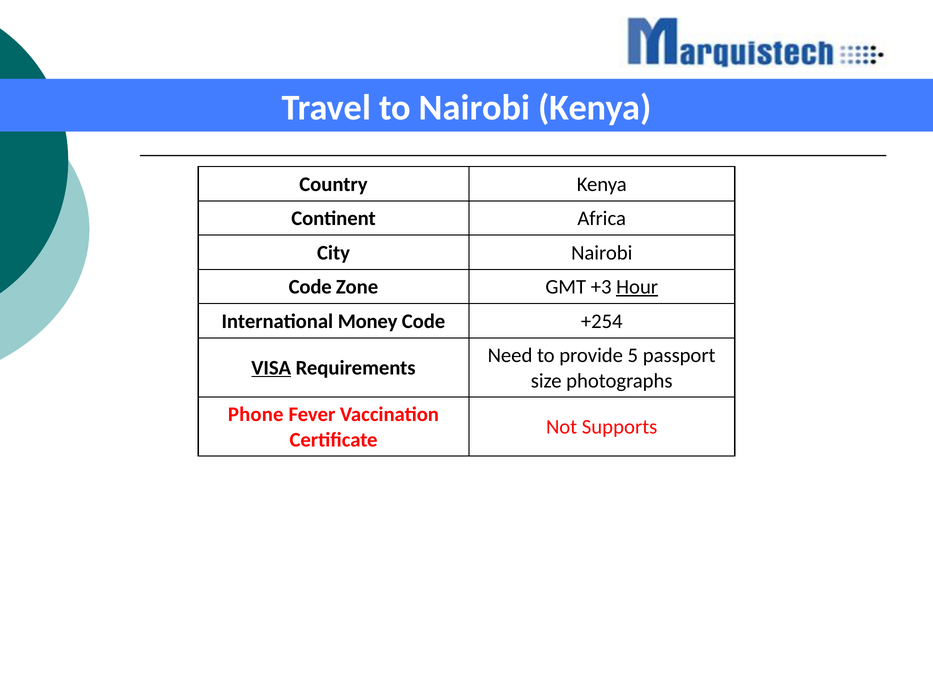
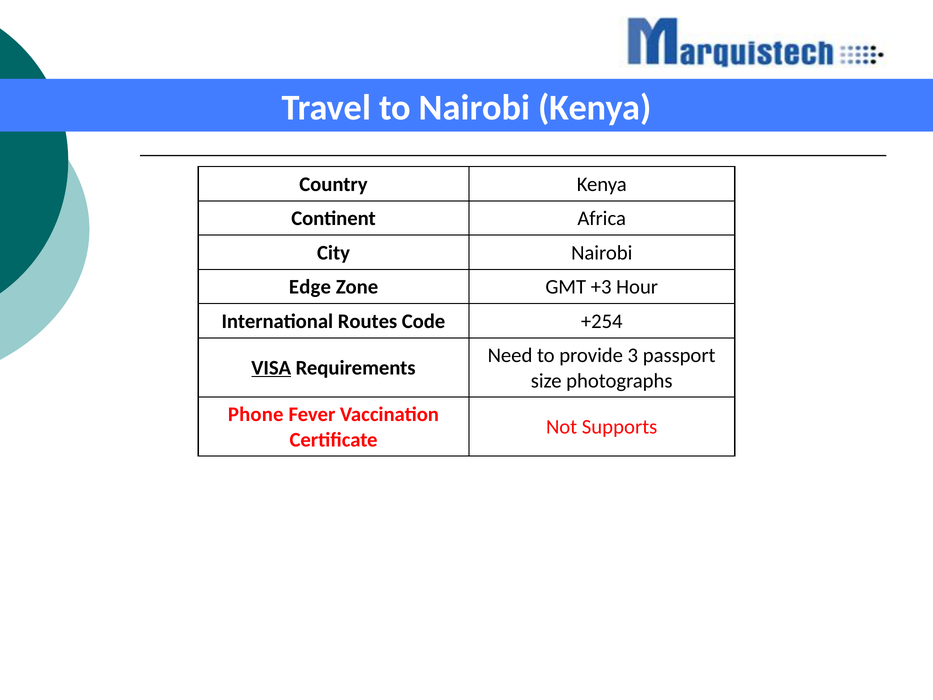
Code: Code -> Edge (310, 287)
Hour underline: present -> none (637, 287)
Money: Money -> Routes (368, 321)
5: 5 -> 3 (633, 355)
